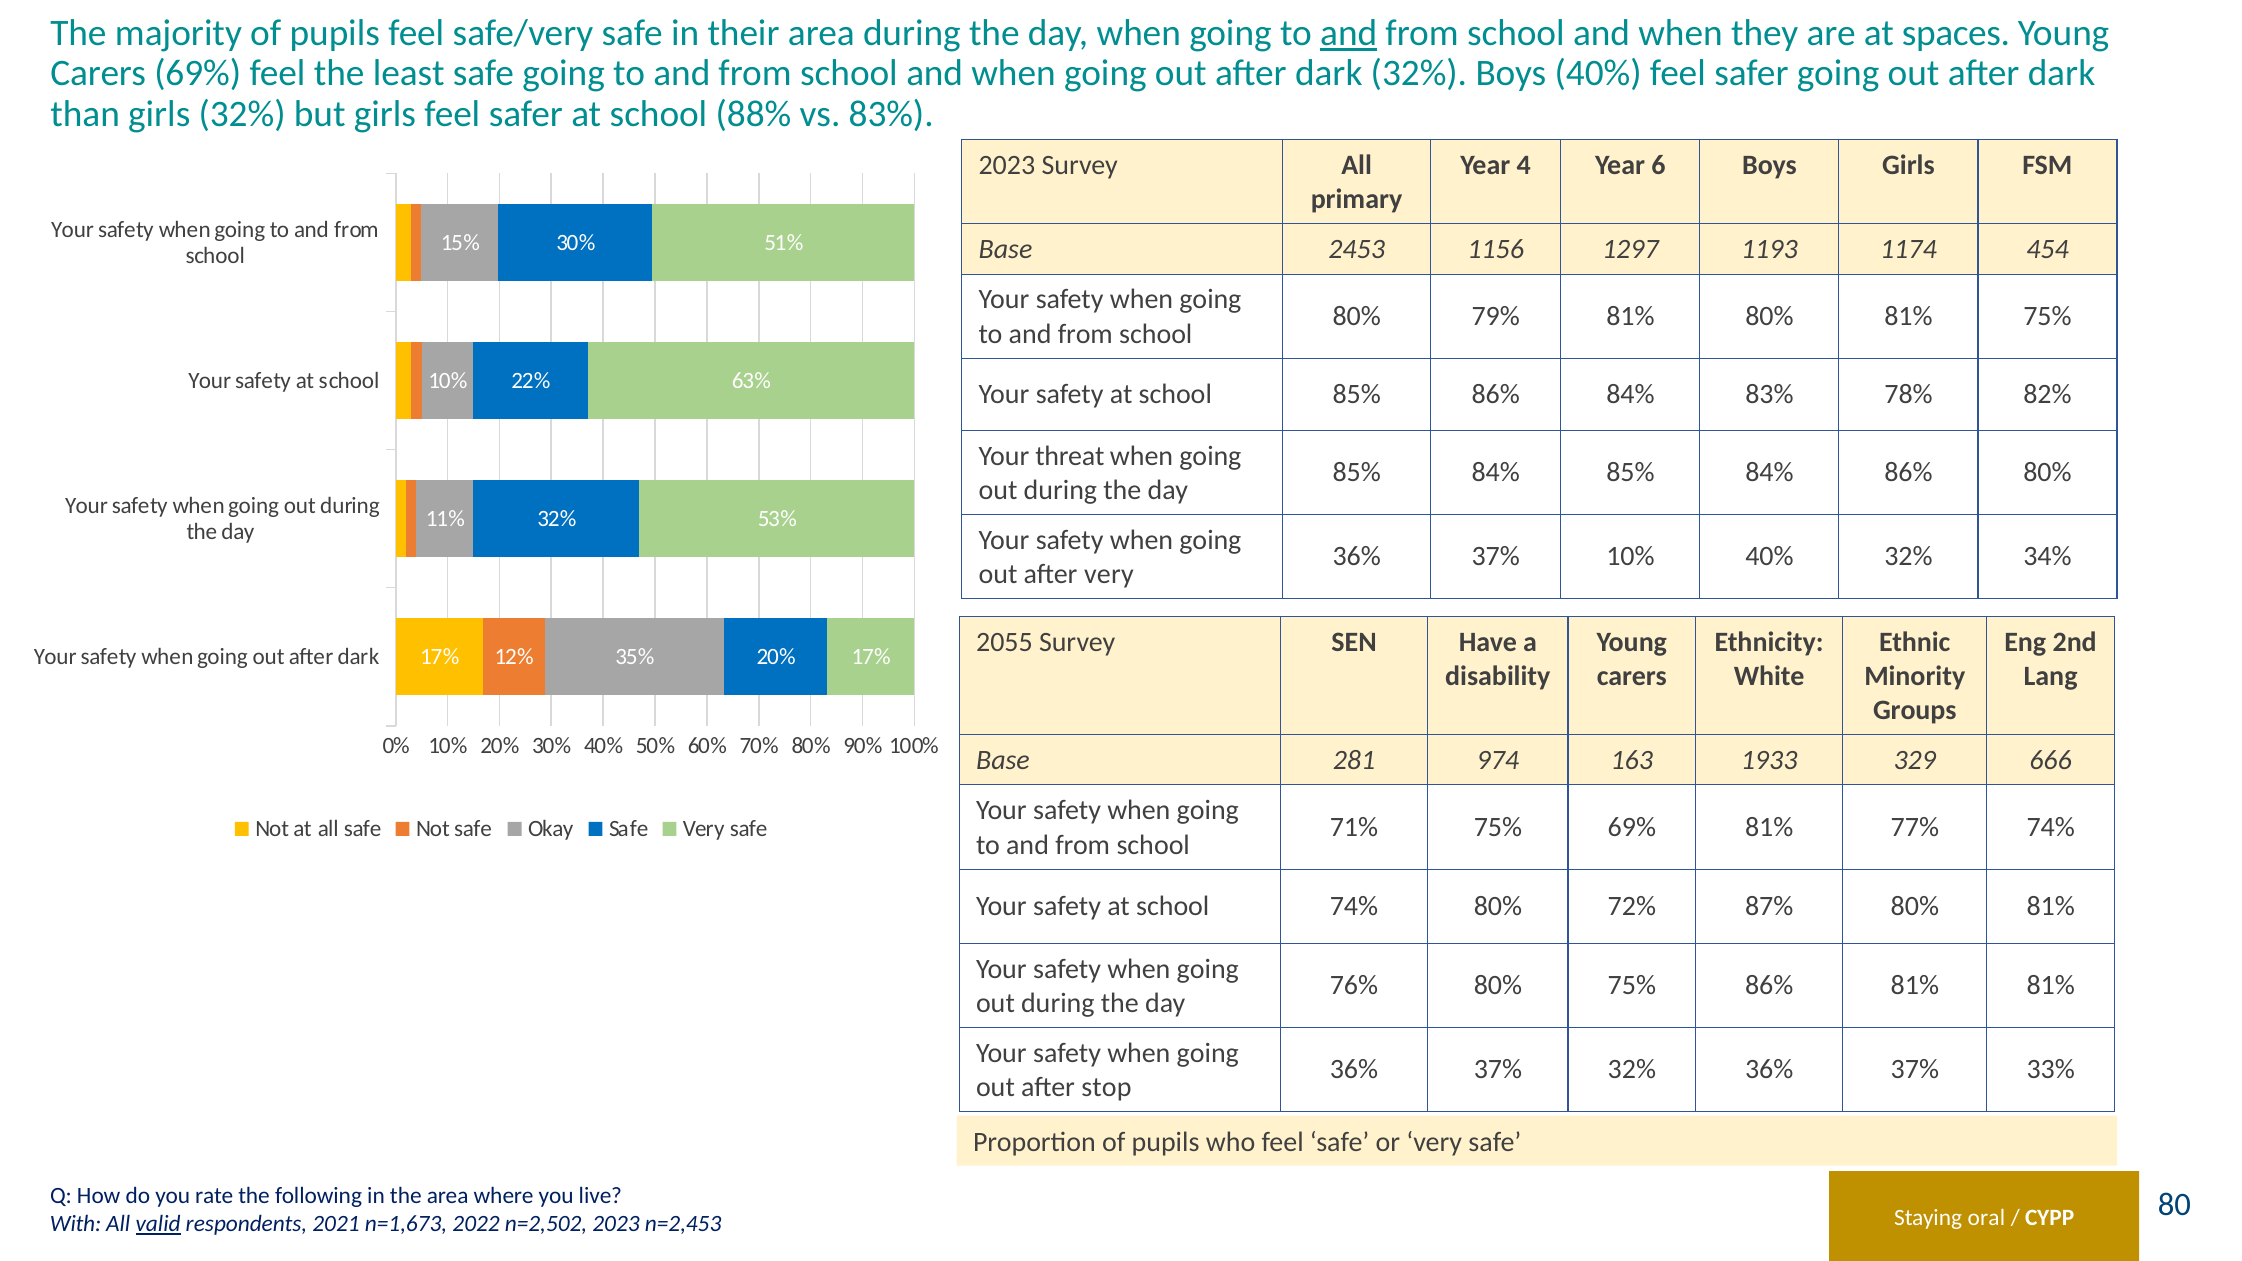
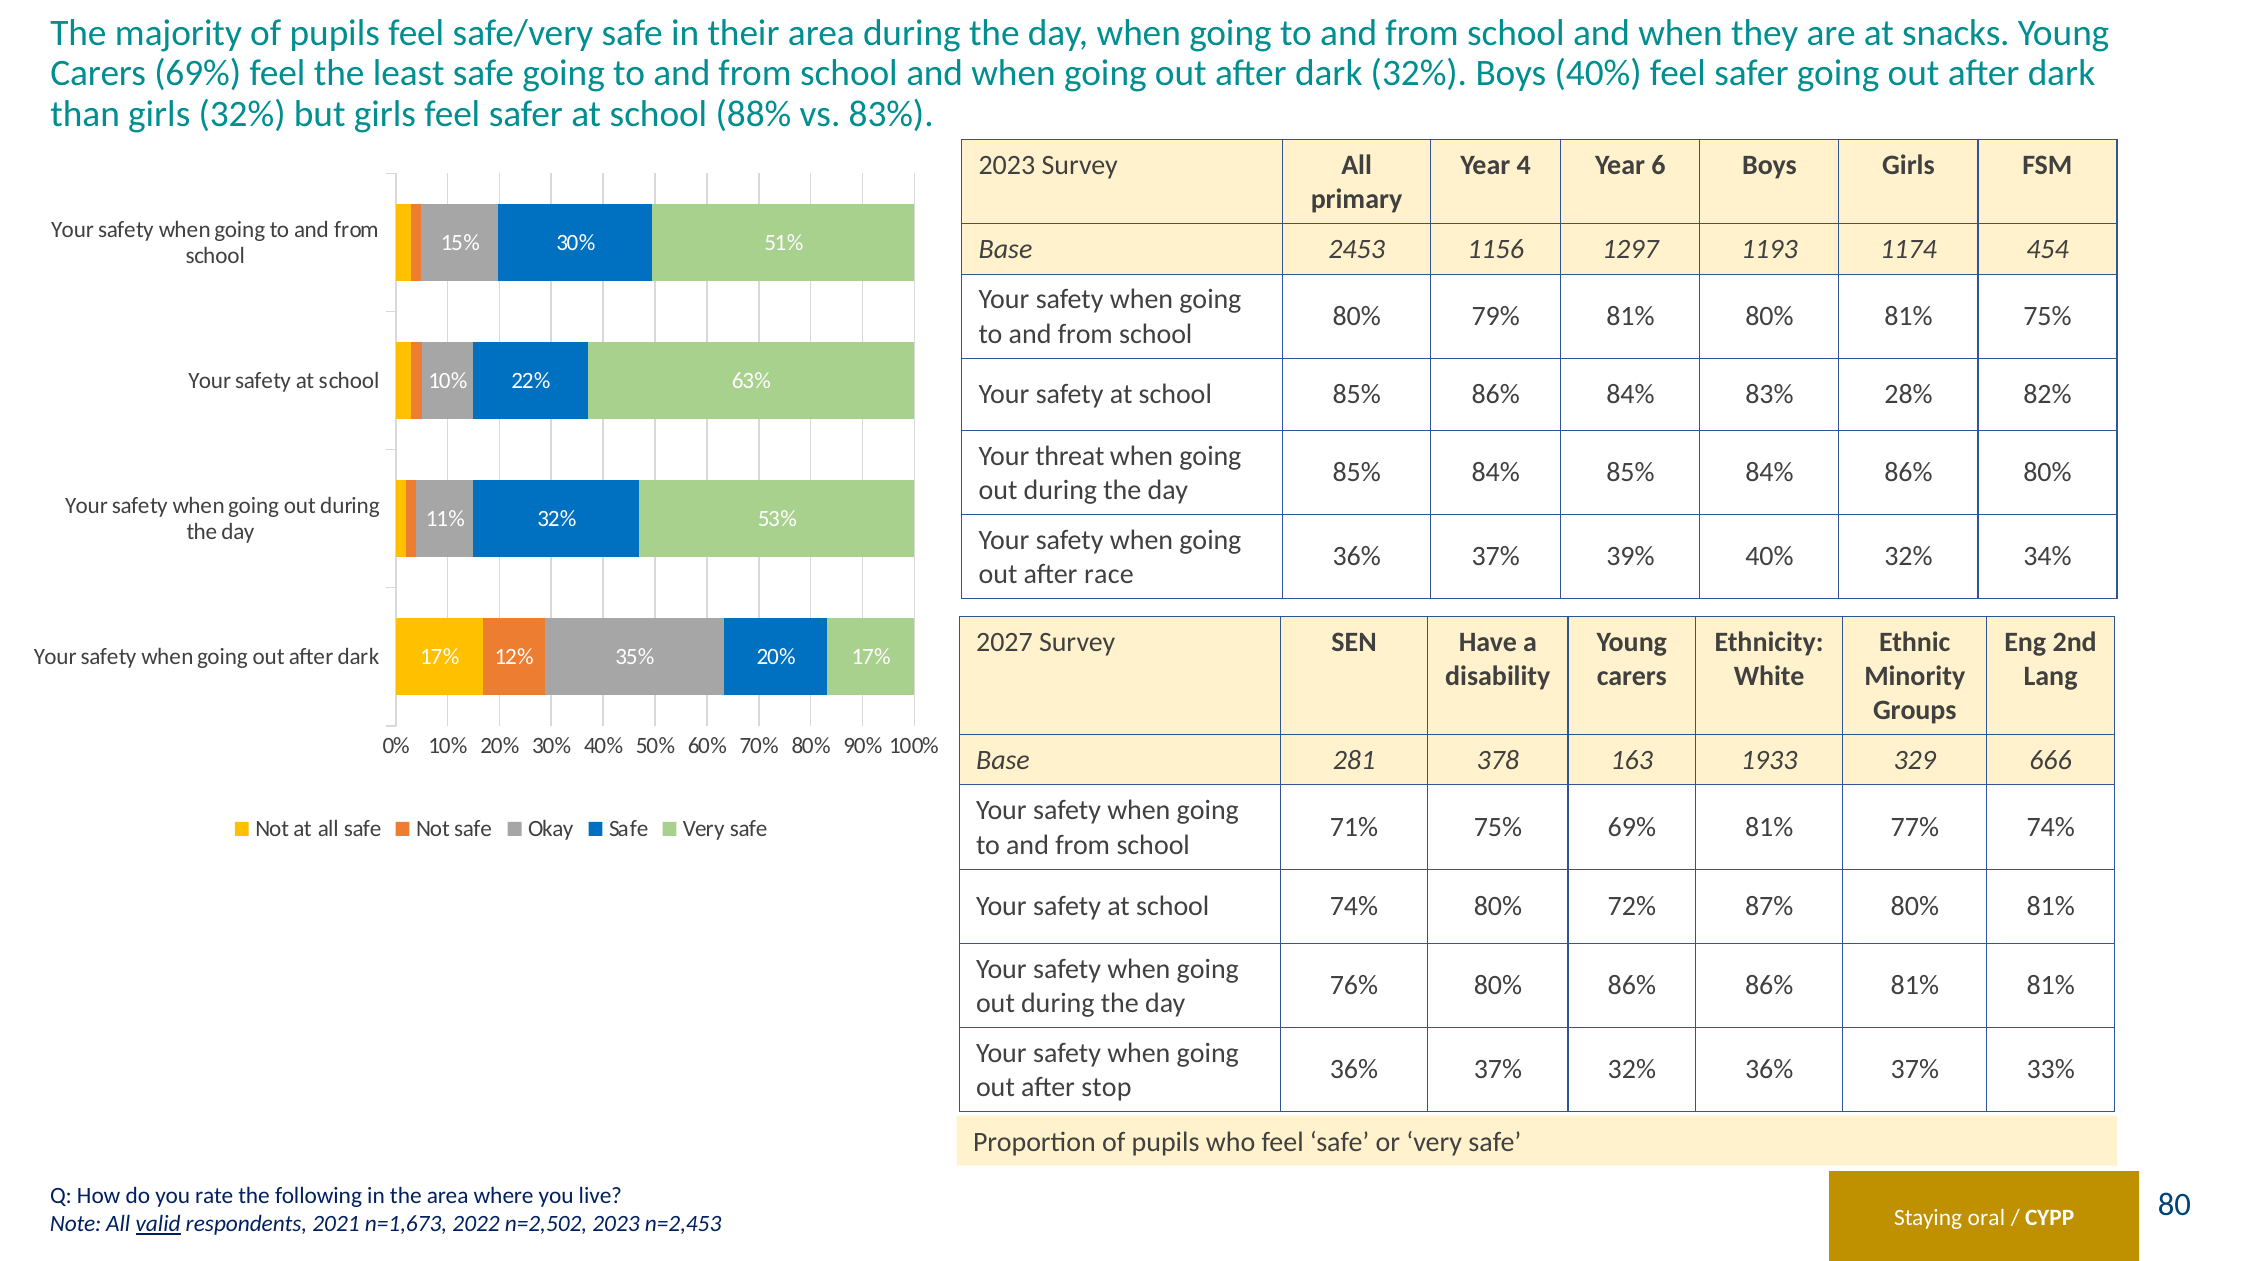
and underline: present -> none (1349, 33)
spaces: spaces -> snacks (1956, 33)
78%: 78% -> 28% (1909, 394)
37% 10%: 10% -> 39% (1630, 557)
after very: very -> race (1109, 574)
2055: 2055 -> 2027 (1004, 642)
974: 974 -> 378 (1498, 760)
80% 75%: 75% -> 86% (1632, 986)
With: With -> Note (76, 1224)
